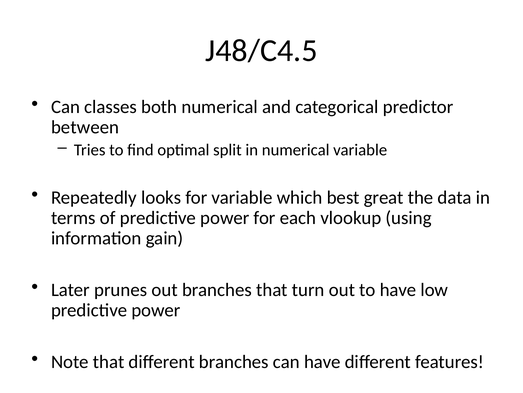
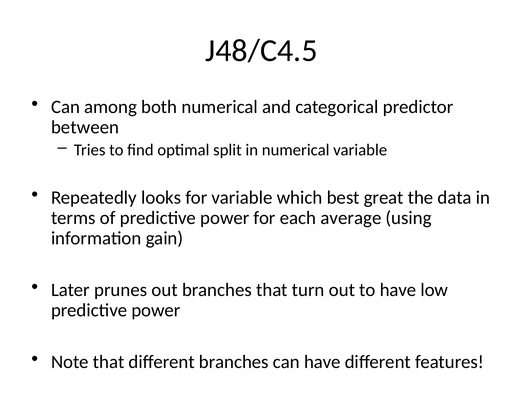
classes: classes -> among (111, 107)
vlookup: vlookup -> average (351, 218)
